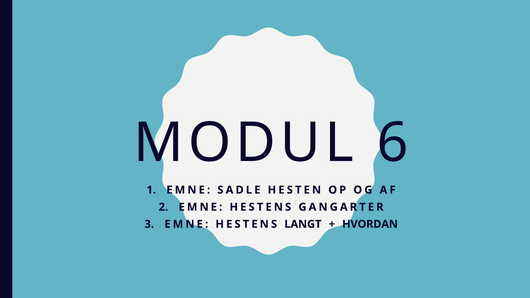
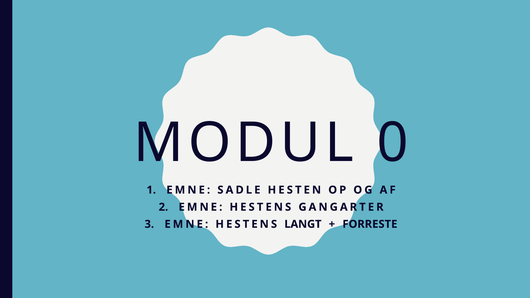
6: 6 -> 0 (393, 143)
HVORDAN: HVORDAN -> FORRESTE (370, 224)
